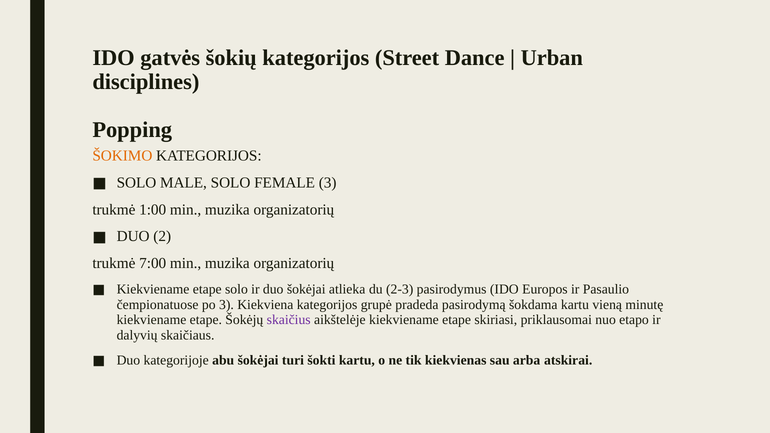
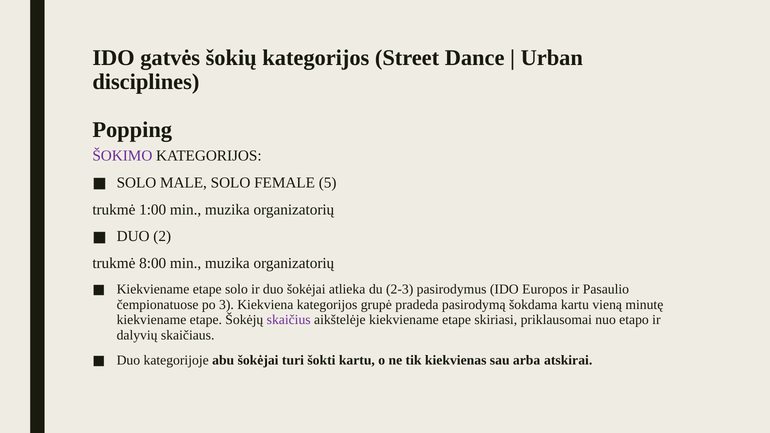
ŠOKIMO colour: orange -> purple (122, 156)
FEMALE 3: 3 -> 5 (328, 183)
7:00: 7:00 -> 8:00 (153, 263)
